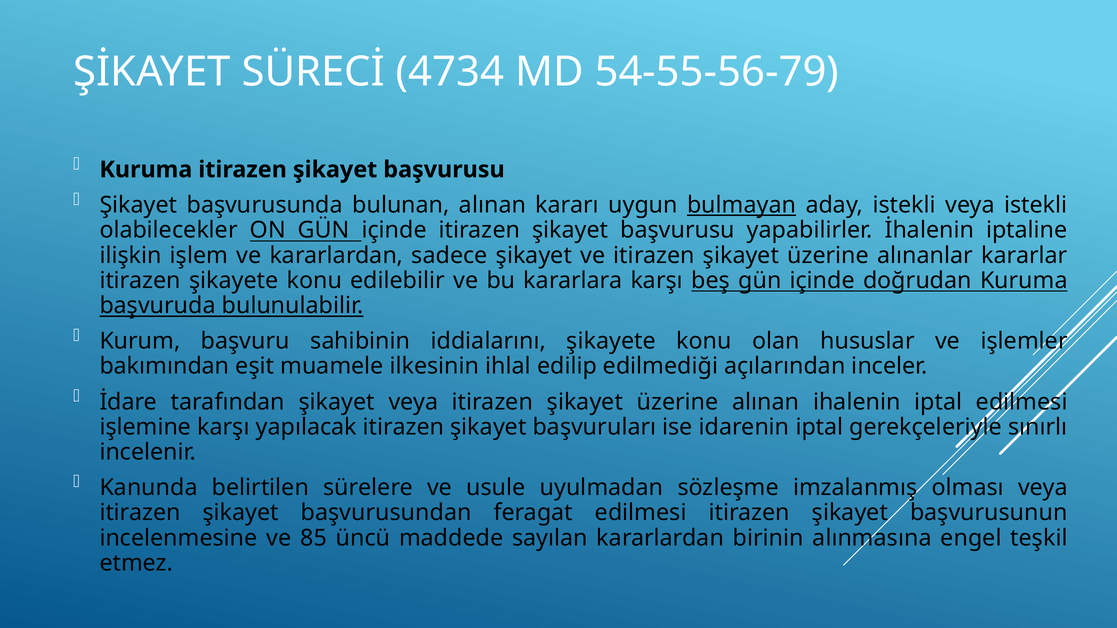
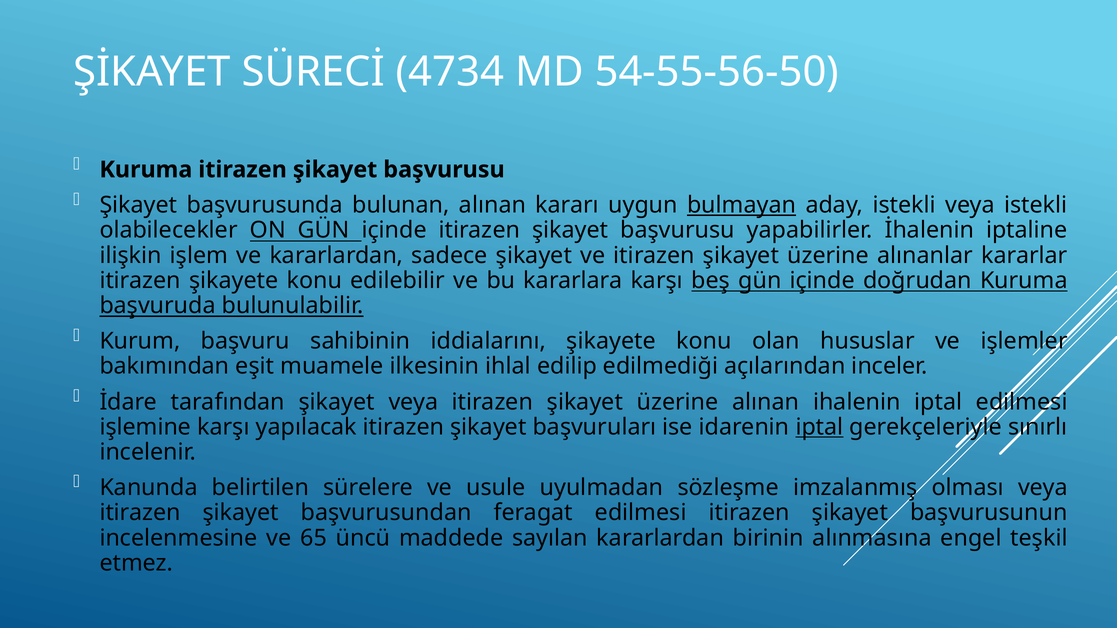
54-55-56-79: 54-55-56-79 -> 54-55-56-50 (717, 72)
iptal underline: none -> present (819, 427)
85: 85 -> 65 (314, 538)
